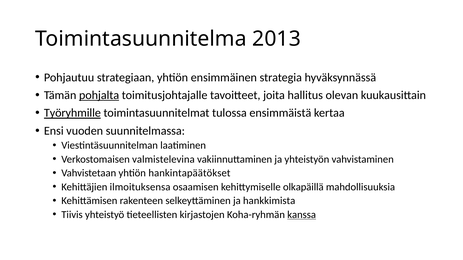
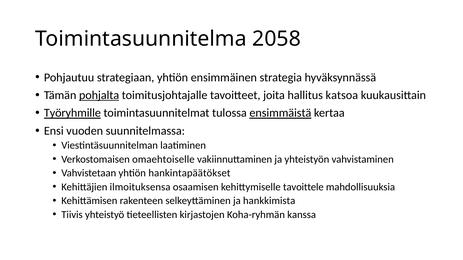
2013: 2013 -> 2058 (277, 39)
olevan: olevan -> katsoa (342, 95)
ensimmäistä underline: none -> present (280, 113)
valmistelevina: valmistelevina -> omaehtoiselle (163, 160)
olkapäillä: olkapäillä -> tavoittele (303, 187)
kanssa underline: present -> none (302, 215)
